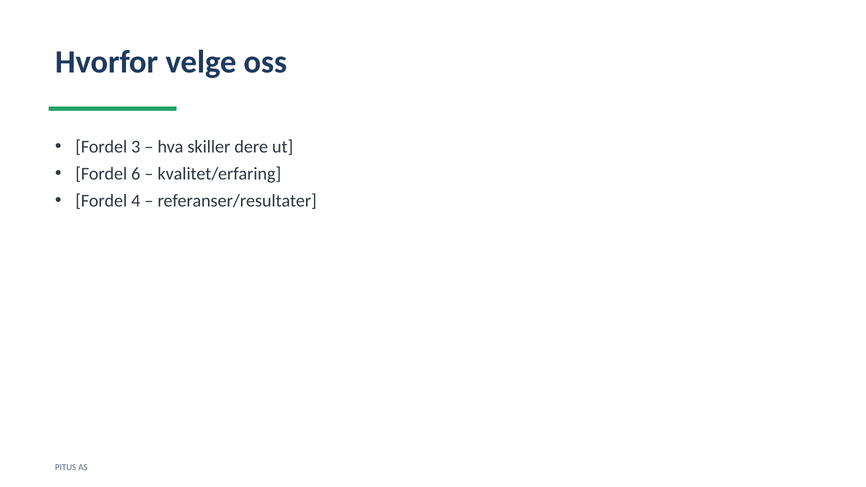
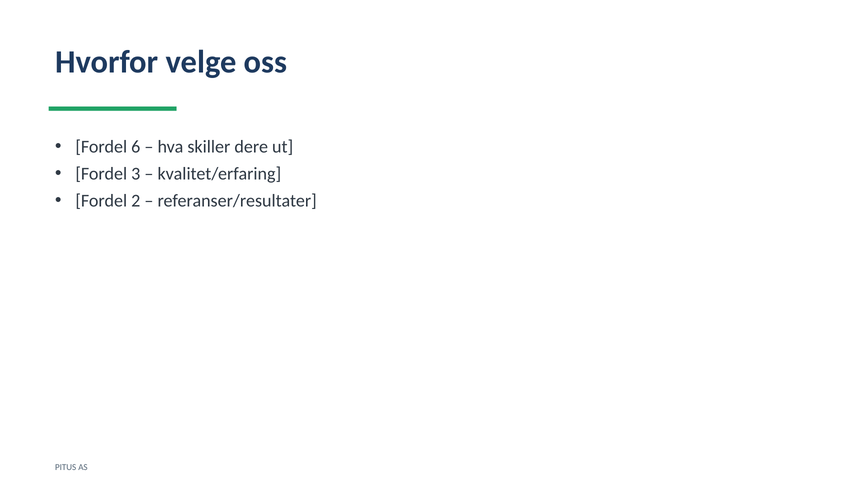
3: 3 -> 6 (136, 147)
6: 6 -> 3 (136, 174)
4: 4 -> 2 (136, 201)
